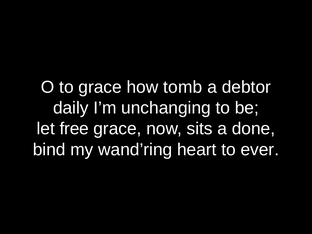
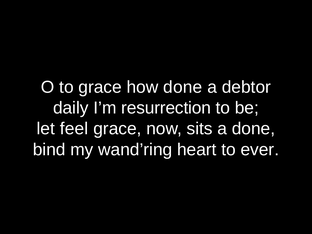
how tomb: tomb -> done (183, 87)
unchanging: unchanging -> resurrection (166, 108)
free: free -> feel (74, 129)
